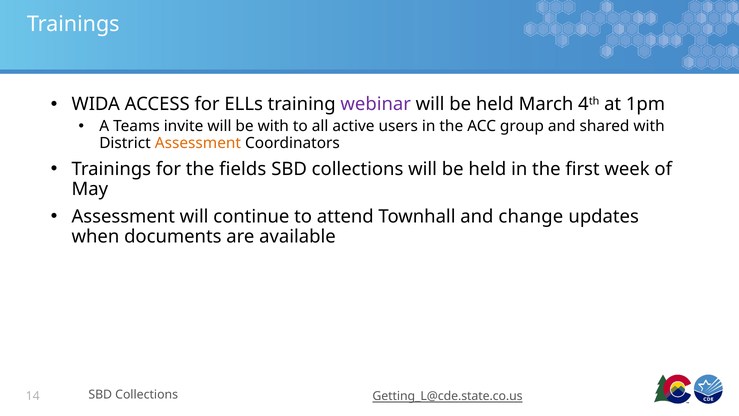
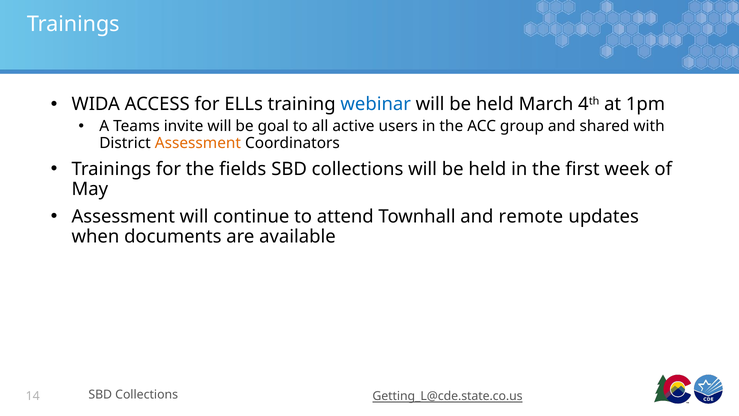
webinar colour: purple -> blue (376, 104)
be with: with -> goal (273, 126)
change: change -> remote (531, 216)
